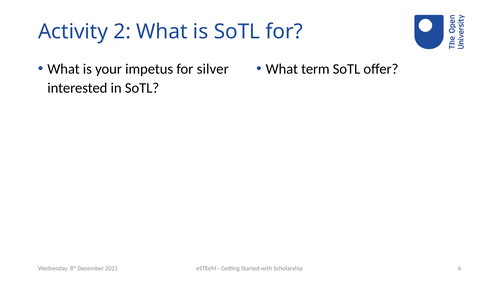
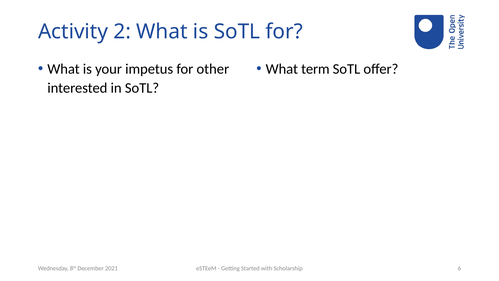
silver: silver -> other (213, 69)
